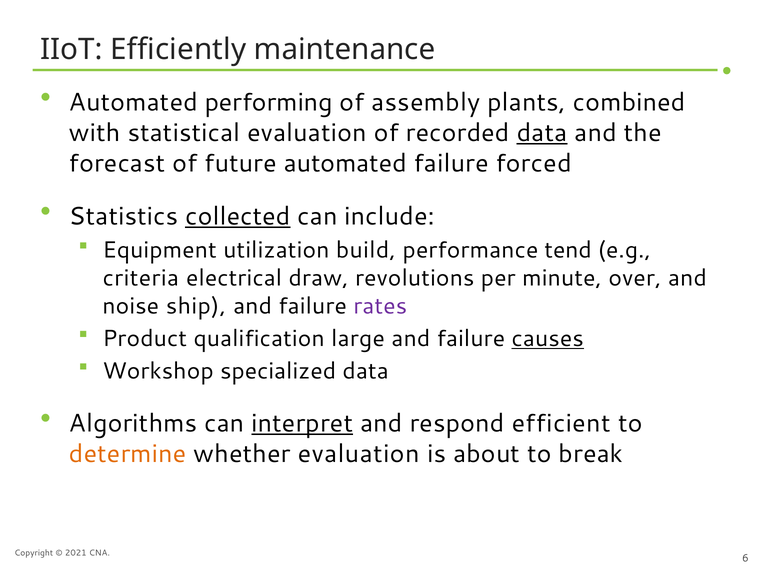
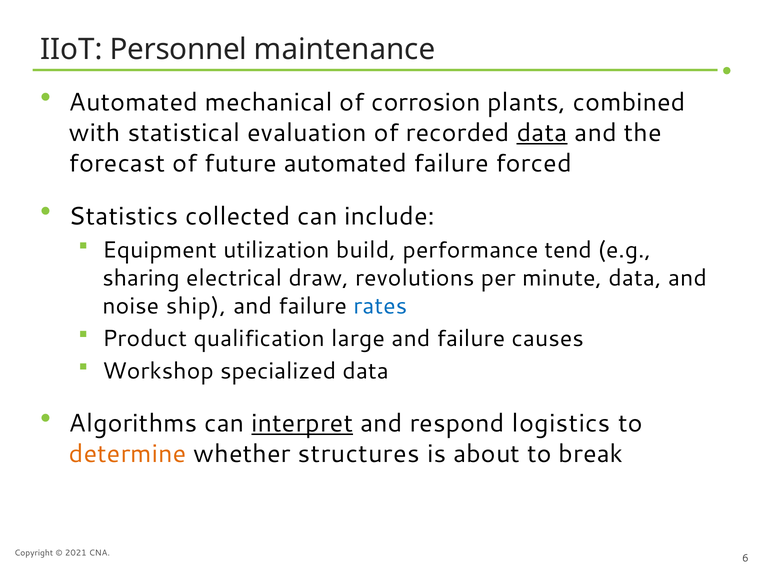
Efficiently: Efficiently -> Personnel (178, 49)
performing: performing -> mechanical (269, 102)
assembly: assembly -> corrosion (426, 102)
collected underline: present -> none (238, 216)
criteria: criteria -> sharing (141, 278)
minute over: over -> data (635, 278)
rates colour: purple -> blue (380, 306)
causes underline: present -> none (548, 338)
efficient: efficient -> logistics (561, 423)
whether evaluation: evaluation -> structures (359, 453)
